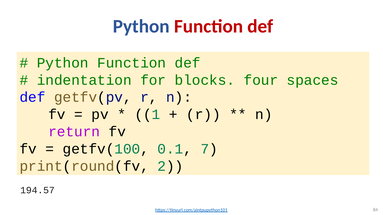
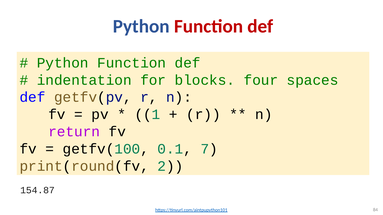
194.57: 194.57 -> 154.87 (37, 191)
